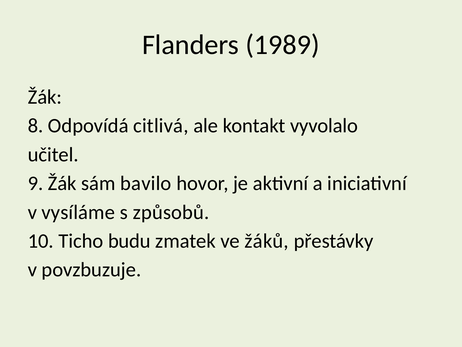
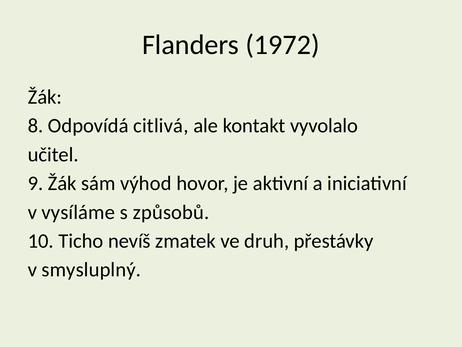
1989: 1989 -> 1972 (283, 45)
bavilo: bavilo -> výhod (146, 183)
budu: budu -> nevíš (129, 241)
žáků: žáků -> druh (267, 241)
povzbuzuje: povzbuzuje -> smysluplný (91, 269)
